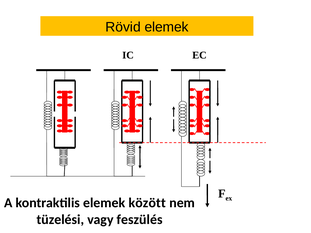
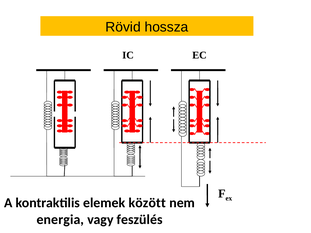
Rövid elemek: elemek -> hossza (166, 27)
tüzelési: tüzelési -> energia (60, 220)
